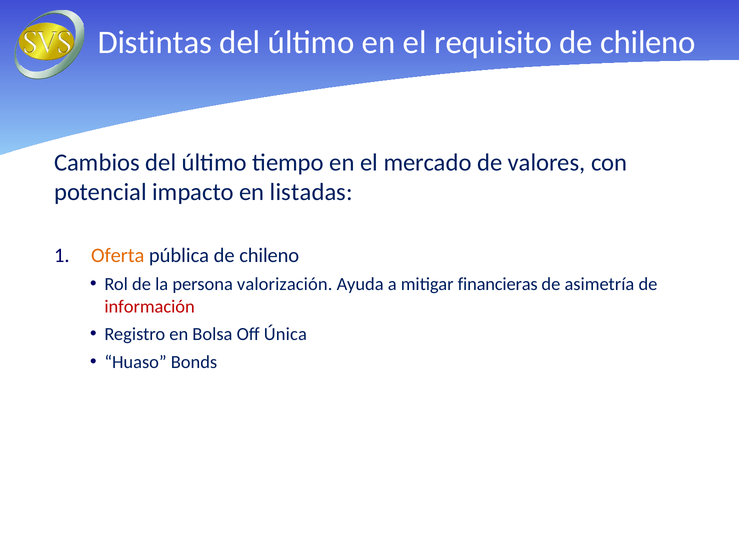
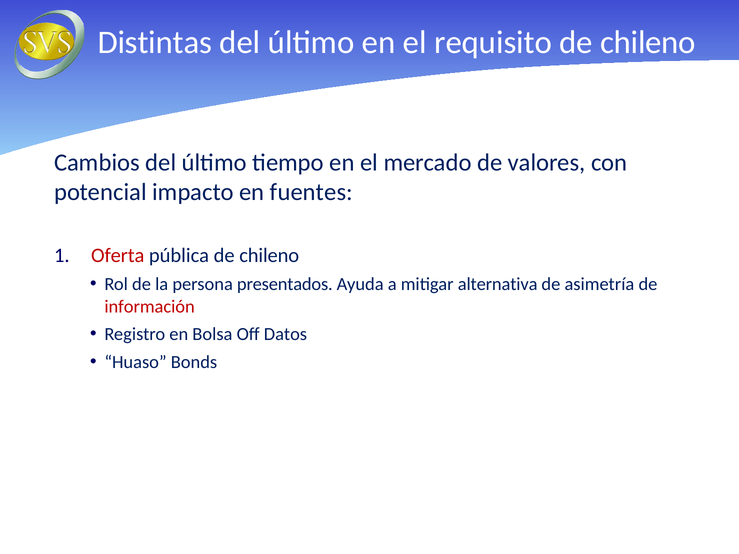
listadas: listadas -> fuentes (311, 192)
Oferta colour: orange -> red (118, 255)
valorización: valorización -> presentados (285, 284)
financieras: financieras -> alternativa (498, 284)
Única: Única -> Datos (285, 334)
